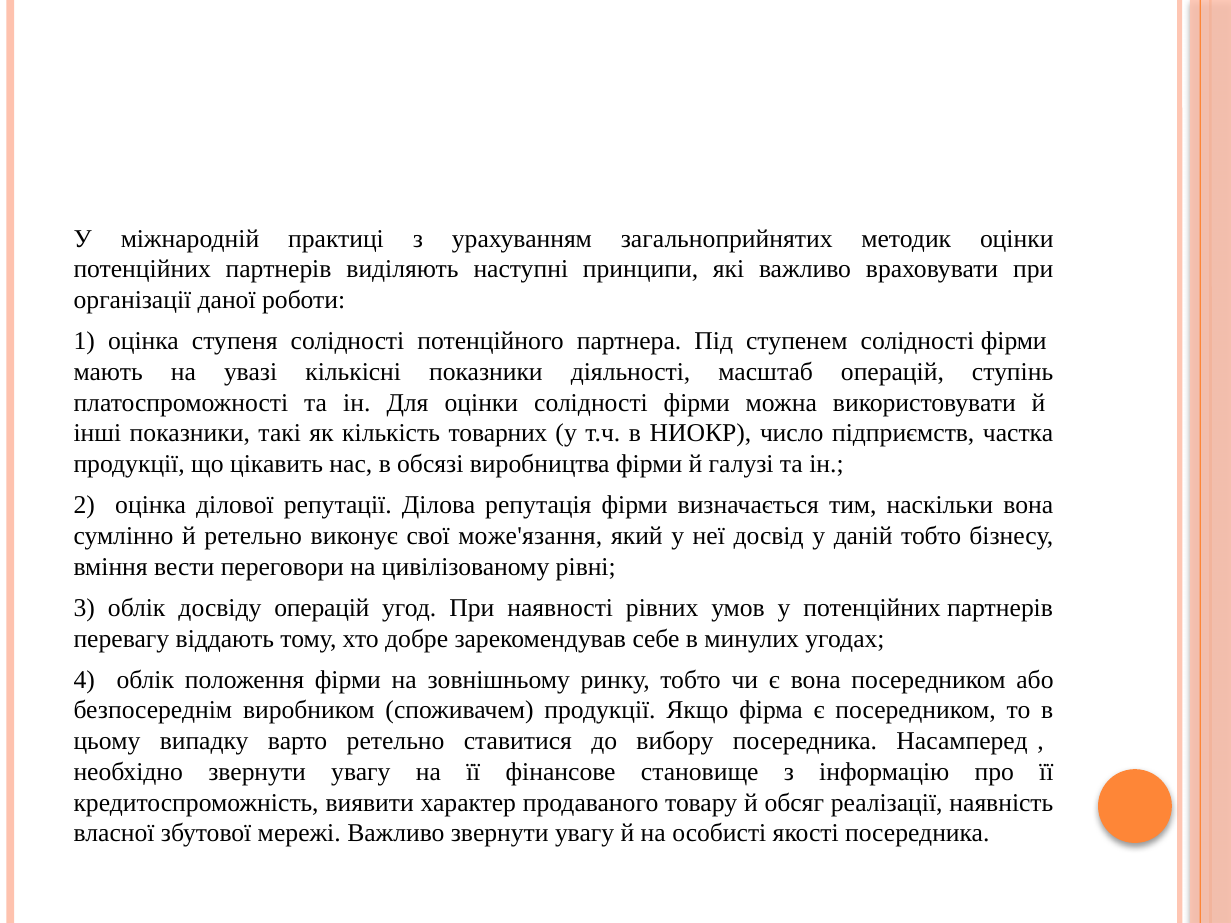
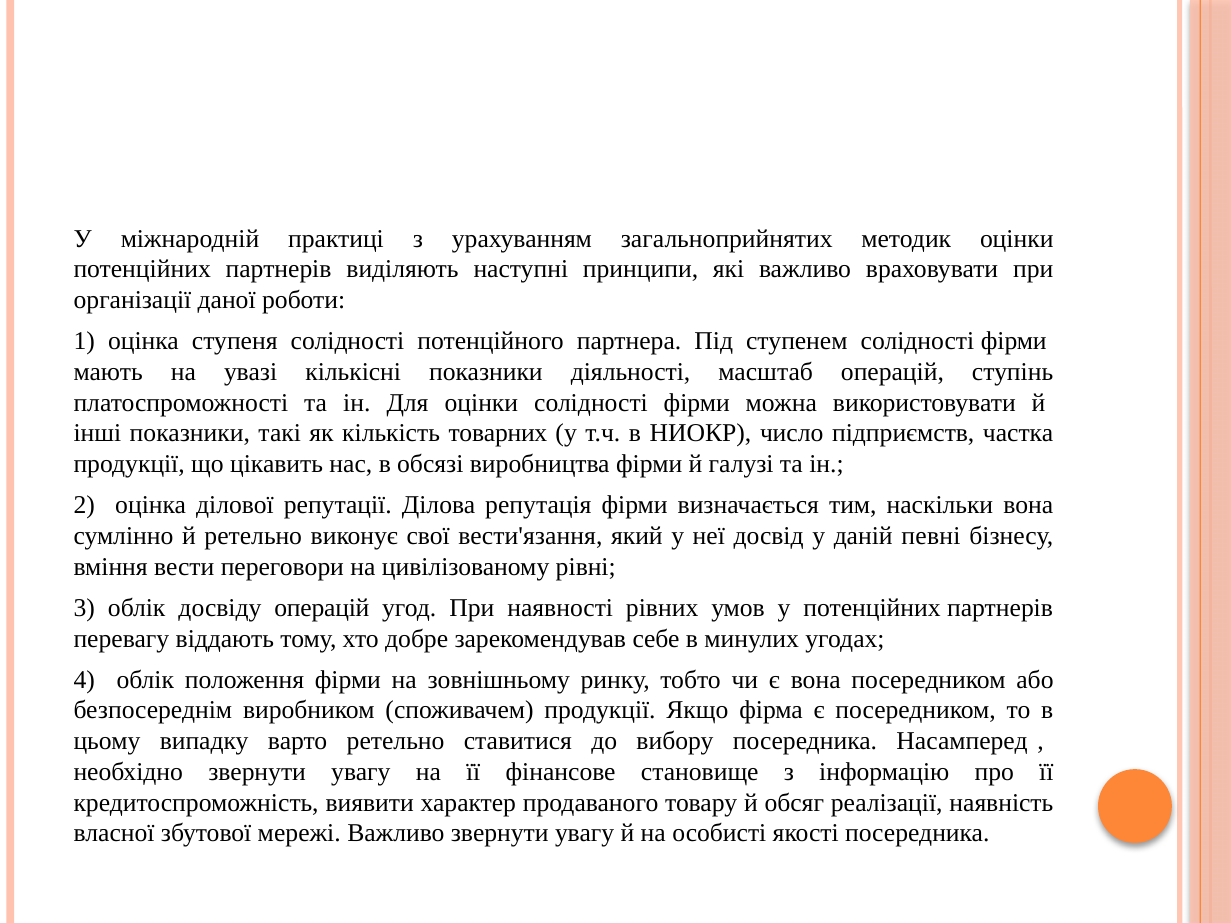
може'язання: може'язання -> вести'язання (530, 536)
даній тобто: тобто -> певні (931, 536)
